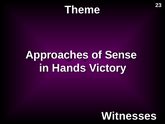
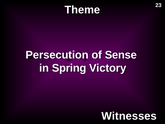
Approaches: Approaches -> Persecution (57, 55)
Hands: Hands -> Spring (69, 68)
